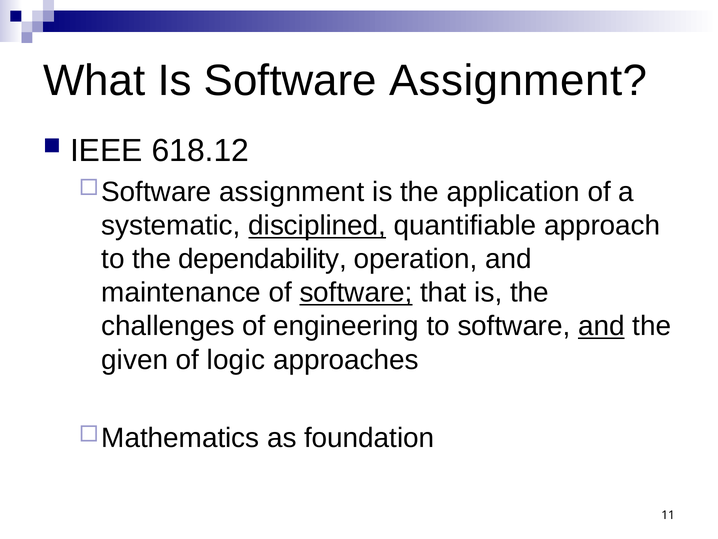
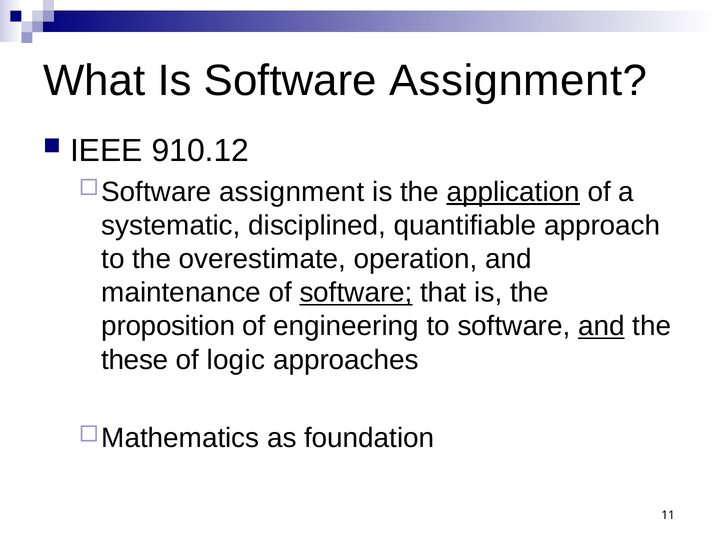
618.12: 618.12 -> 910.12 (200, 151)
application underline: none -> present (513, 192)
disciplined underline: present -> none (317, 225)
dependability: dependability -> overestimate (262, 259)
challenges: challenges -> proposition (168, 326)
given: given -> these (135, 359)
